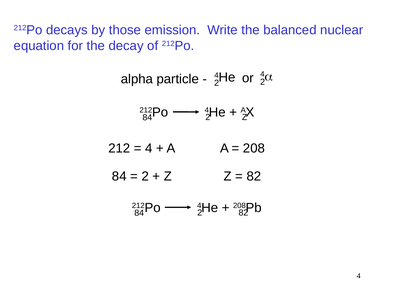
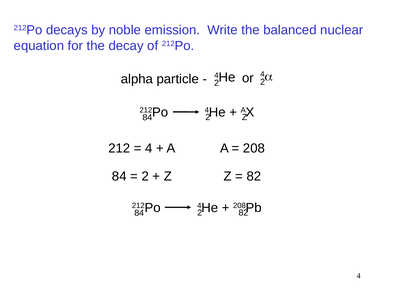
those: those -> noble (125, 30)
